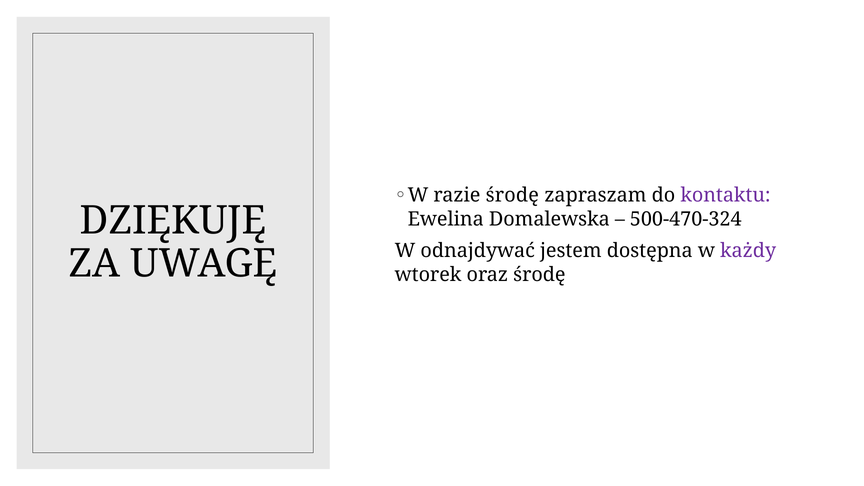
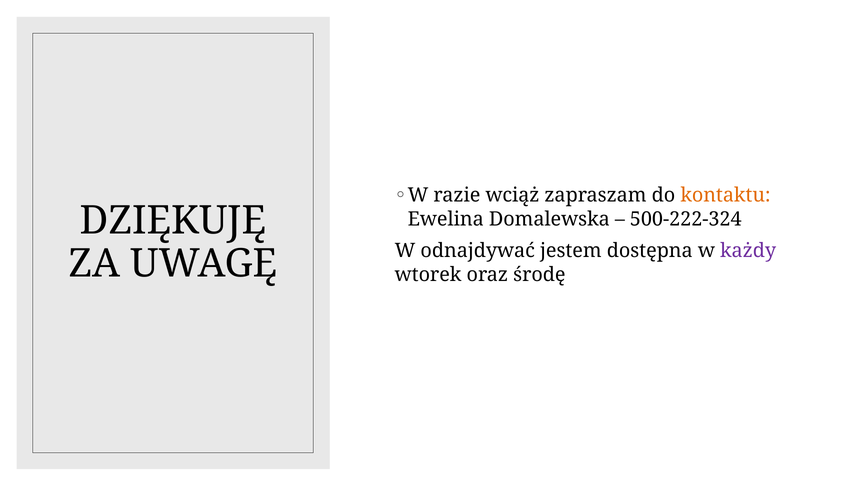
razie środę: środę -> wciąż (512, 195)
kontaktu colour: purple -> orange (725, 195)
500-470-324: 500-470-324 -> 500-222-324 (686, 219)
